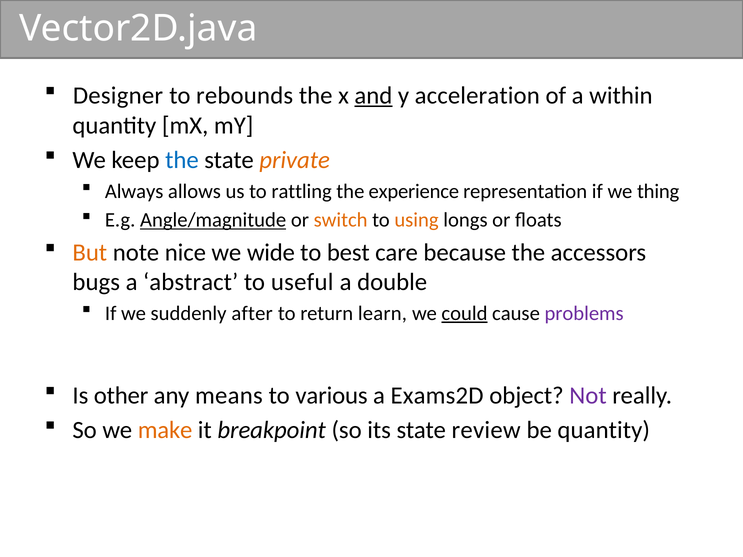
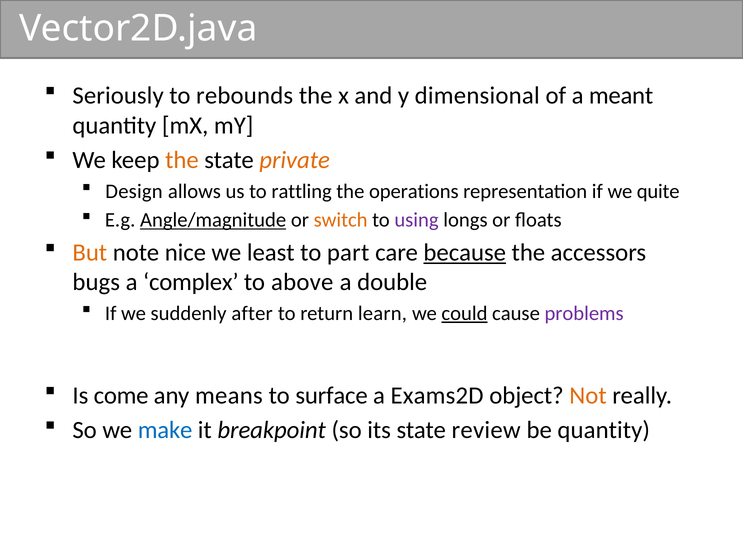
Designer: Designer -> Seriously (118, 96)
and underline: present -> none (373, 96)
acceleration: acceleration -> dimensional (477, 96)
within: within -> meant (621, 96)
the colour: blue -> orange (182, 160)
Always: Always -> Design (134, 191)
experience: experience -> operations (414, 191)
thing: thing -> quite (658, 191)
using colour: orange -> purple (417, 220)
wide: wide -> least (271, 253)
best: best -> part (348, 253)
because underline: none -> present (465, 253)
abstract: abstract -> complex (191, 282)
useful: useful -> above (302, 282)
other: other -> come (121, 396)
various: various -> surface (332, 396)
Not colour: purple -> orange (588, 396)
make colour: orange -> blue (165, 430)
